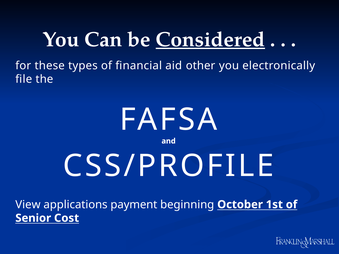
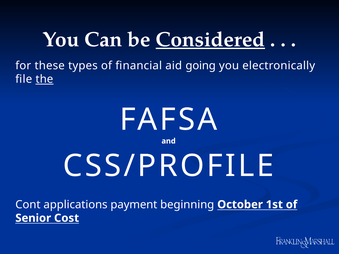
other: other -> going (201, 66)
the underline: none -> present (44, 79)
View: View -> Cont (28, 205)
